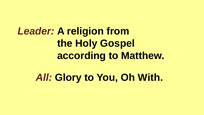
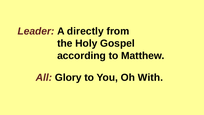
religion: religion -> directly (85, 31)
